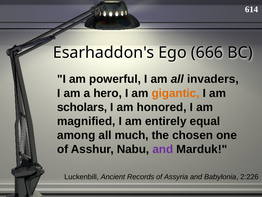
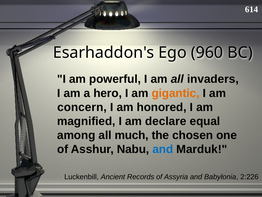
666: 666 -> 960 (207, 52)
scholars: scholars -> concern (82, 107)
entirely: entirely -> declare (166, 121)
and colour: purple -> blue (163, 149)
